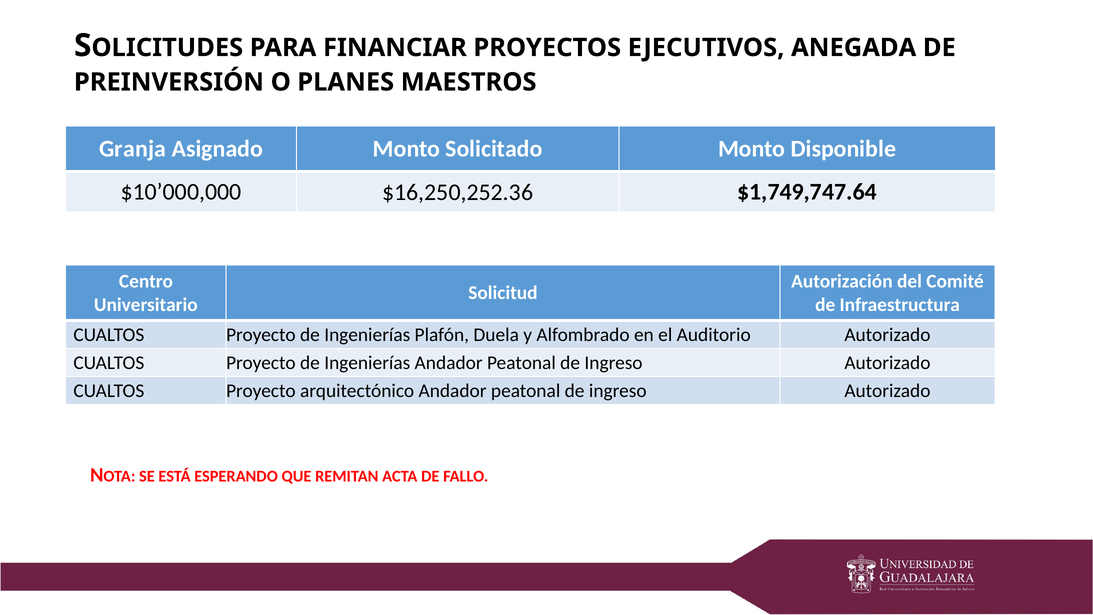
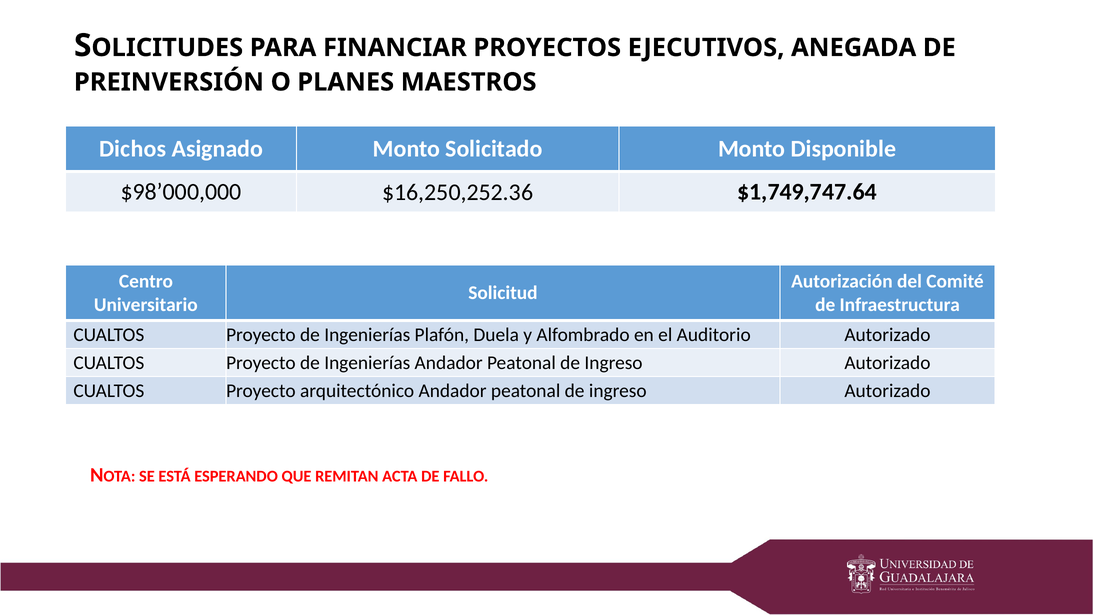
Granja: Granja -> Dichos (133, 149)
$10’000,000: $10’000,000 -> $98’000,000 (181, 192)
